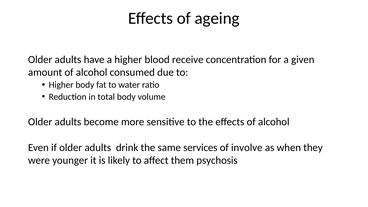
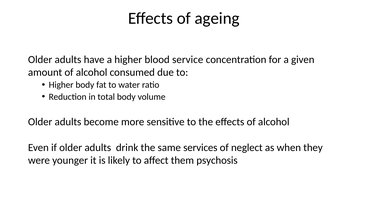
receive: receive -> service (188, 60)
involve: involve -> neglect (247, 148)
